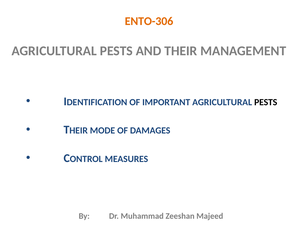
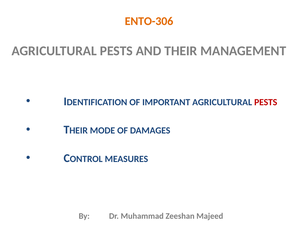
PESTS colour: black -> red (266, 102)
